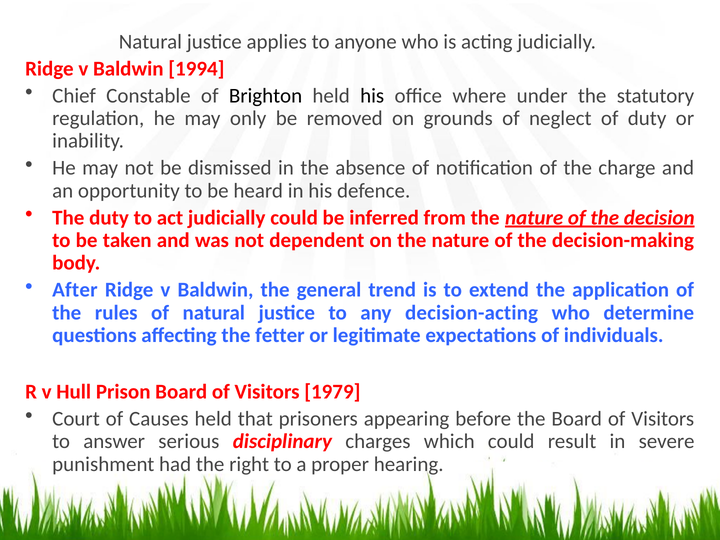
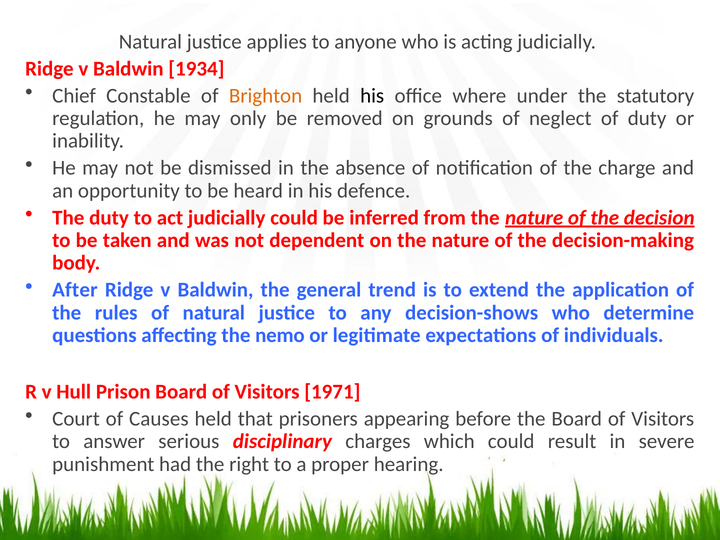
1994: 1994 -> 1934 (196, 69)
Brighton colour: black -> orange (266, 96)
decision-acting: decision-acting -> decision-shows (472, 313)
fetter: fetter -> nemo (280, 335)
1979: 1979 -> 1971 (332, 392)
